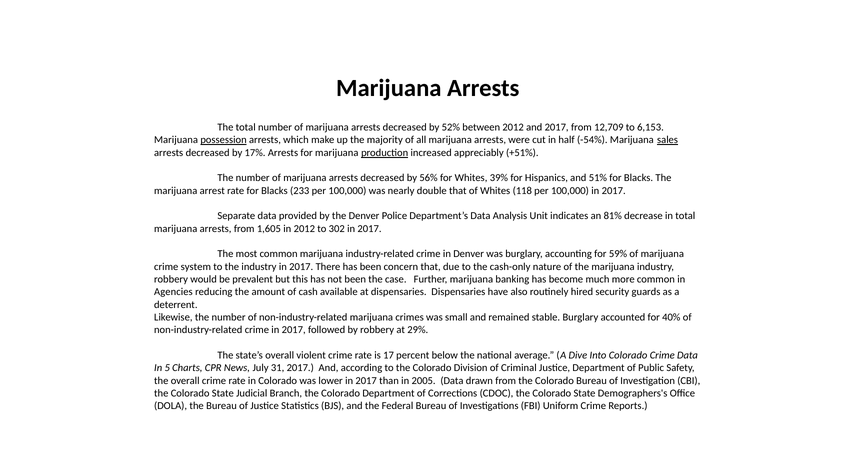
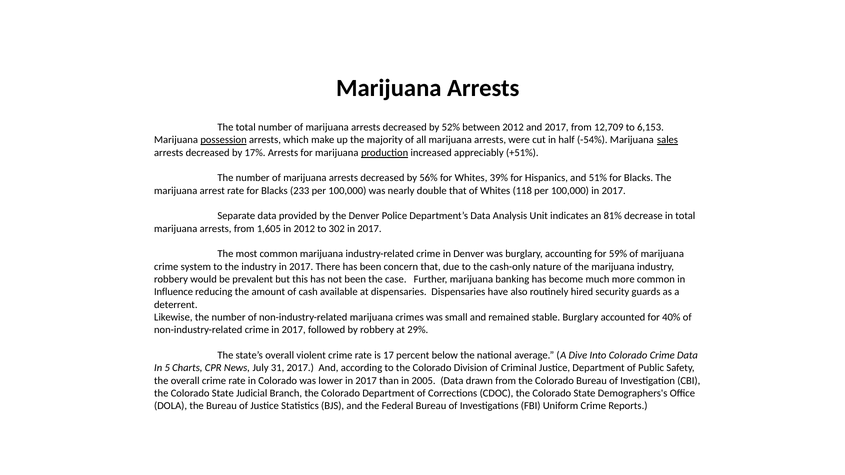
Agencies: Agencies -> Influence (174, 292)
